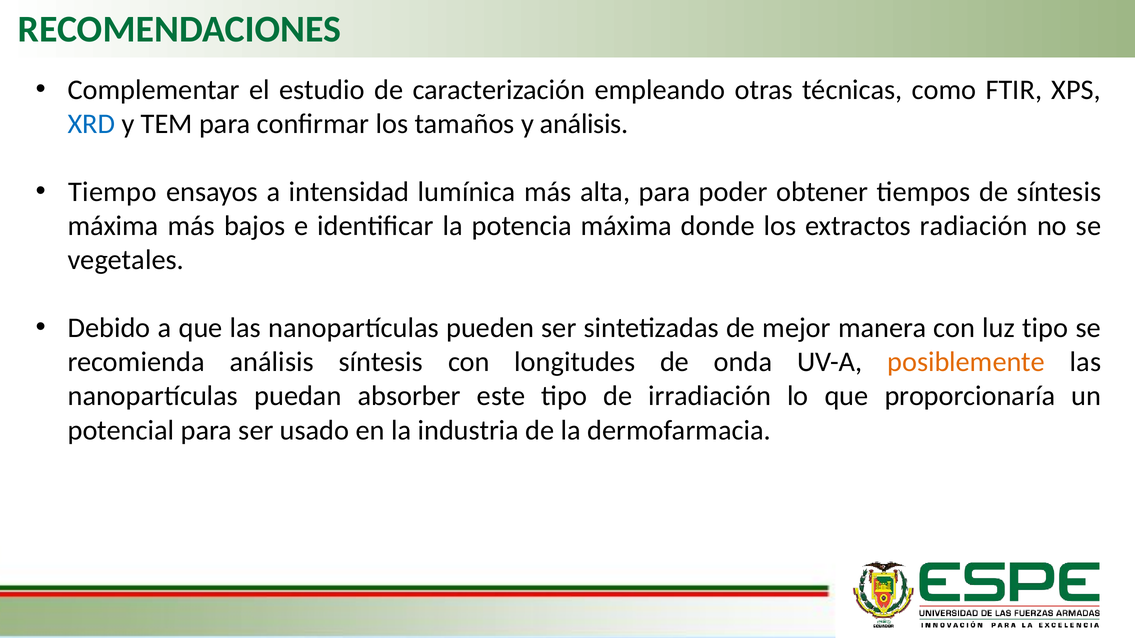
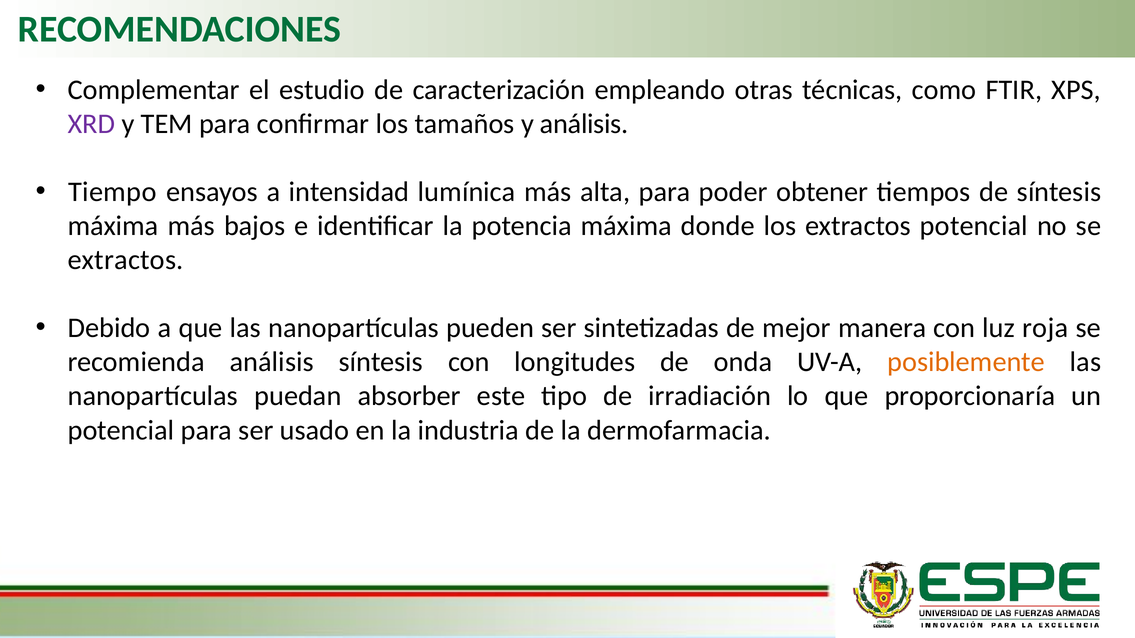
XRD colour: blue -> purple (91, 124)
extractos radiación: radiación -> potencial (974, 226)
vegetales: vegetales -> extractos (126, 260)
luz tipo: tipo -> roja (1045, 328)
